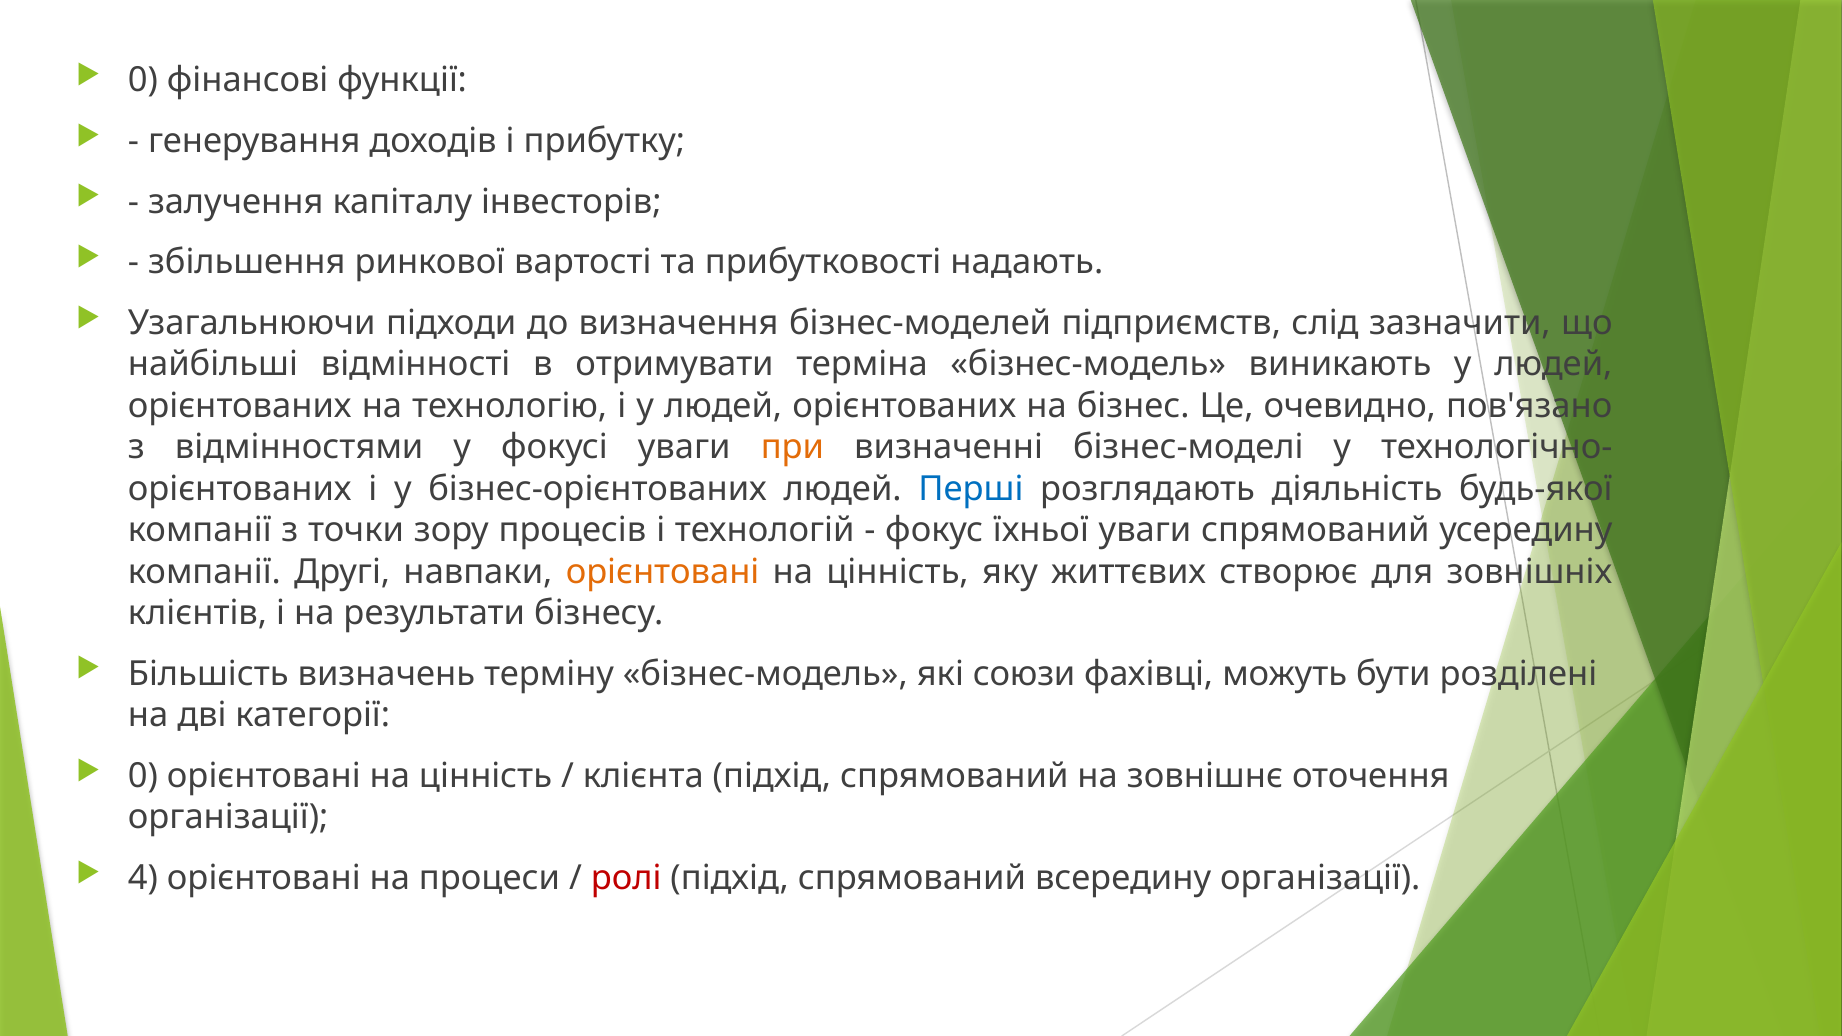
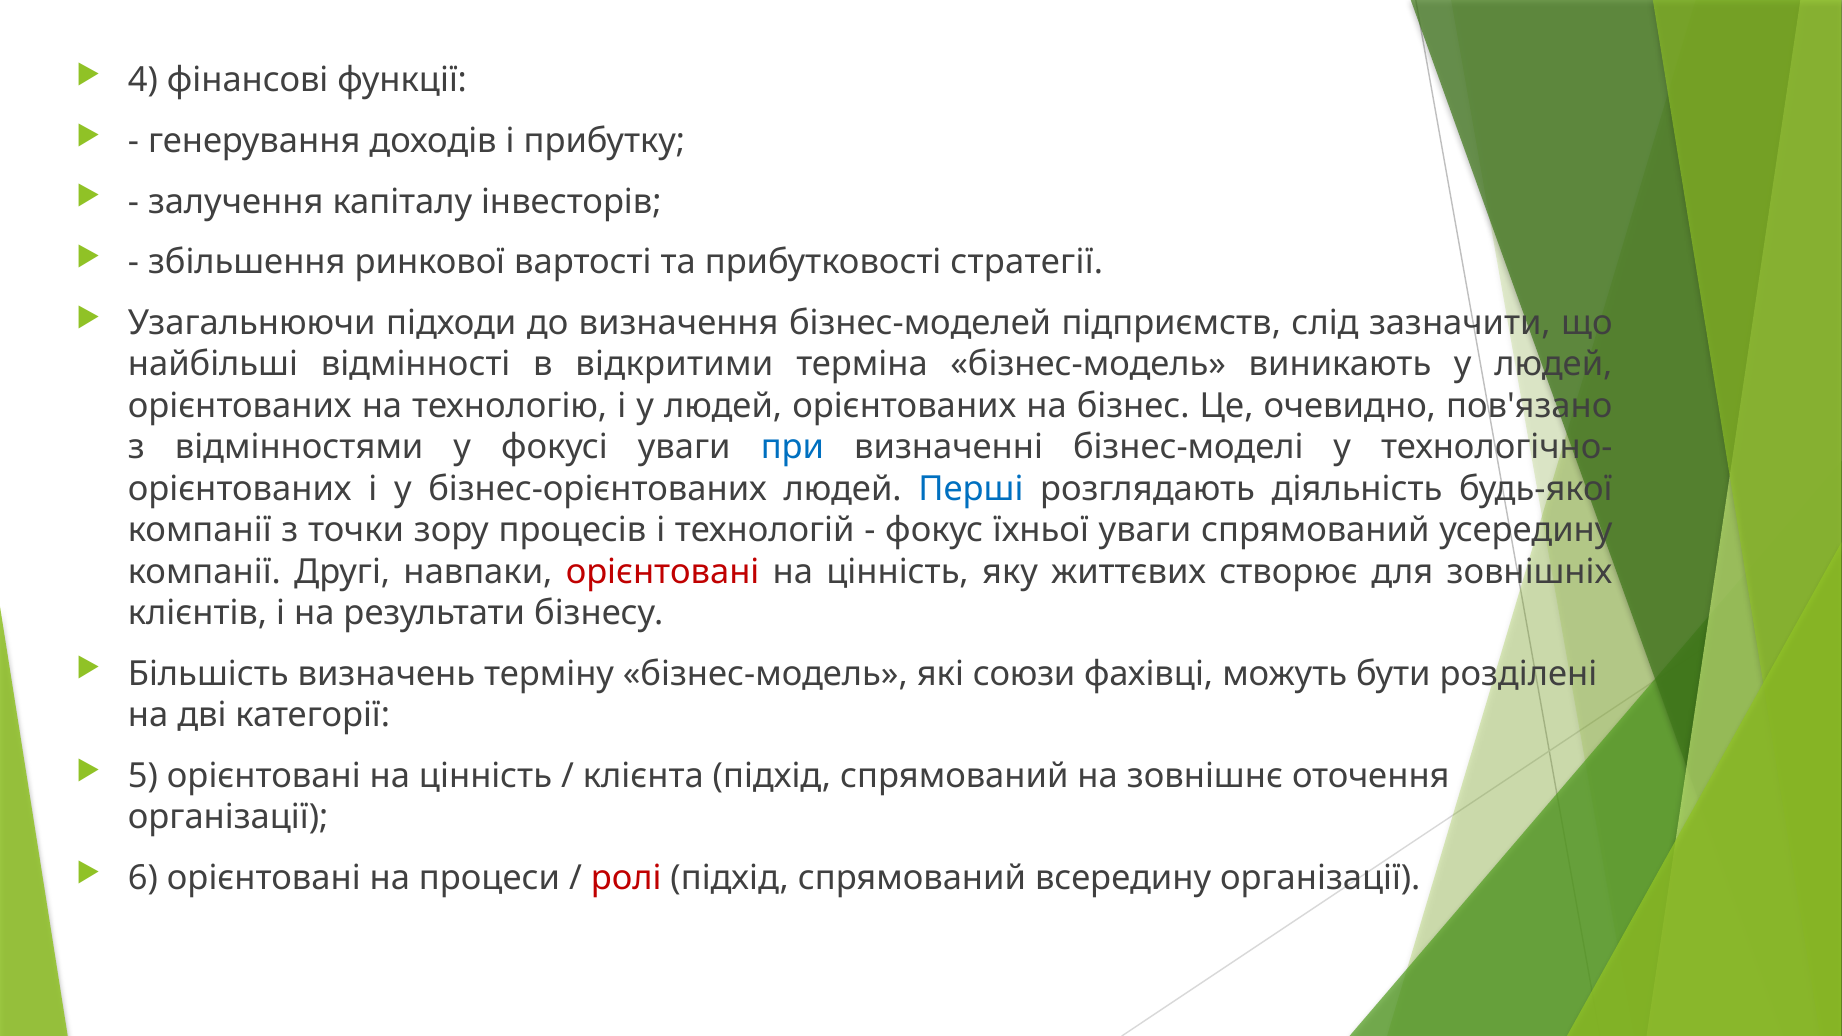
0: 0 -> 4 (143, 81)
надають: надають -> стратегії (1027, 263)
отримувати: отримувати -> відкритими (674, 365)
при colour: orange -> blue (792, 447)
орієнтовані colour: orange -> red (663, 572)
0: 0 -> 5 (143, 776)
4: 4 -> 6 (143, 878)
